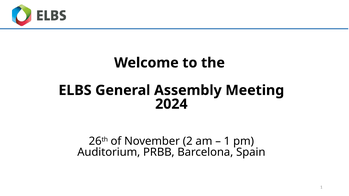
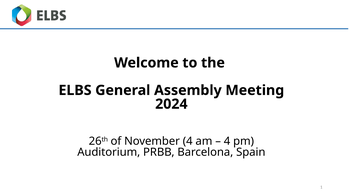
November 2: 2 -> 4 (188, 141)
1: 1 -> 4 (227, 141)
